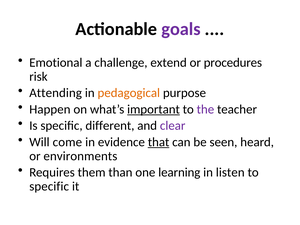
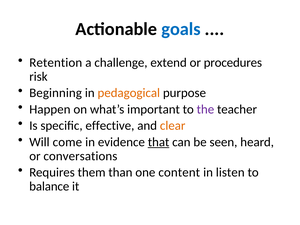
goals colour: purple -> blue (181, 29)
Emotional: Emotional -> Retention (56, 63)
Attending: Attending -> Beginning (56, 93)
important underline: present -> none (154, 109)
different: different -> effective (110, 126)
clear colour: purple -> orange (173, 126)
environments: environments -> conversations (80, 156)
learning: learning -> content (179, 172)
specific: specific -> balance (49, 186)
